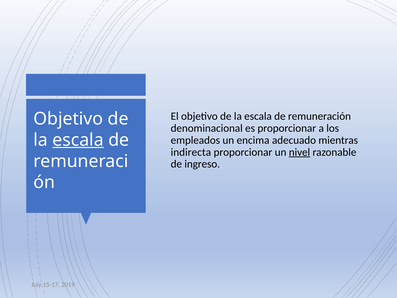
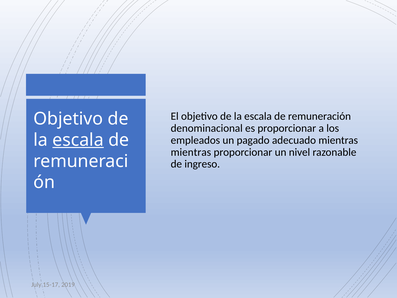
encima: encima -> pagado (253, 140)
indirecta: indirecta -> mientras (191, 152)
nivel underline: present -> none (299, 152)
